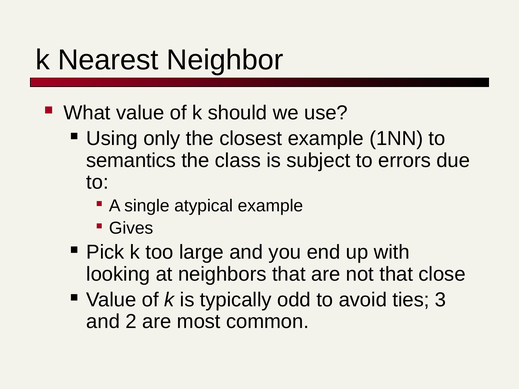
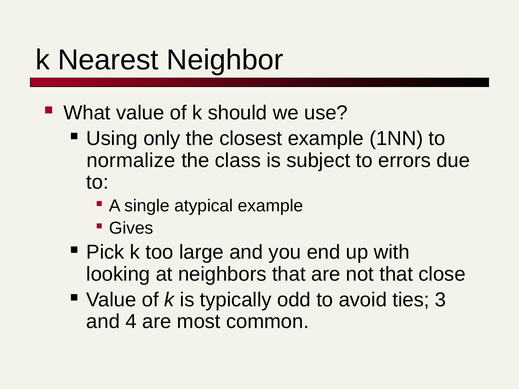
semantics: semantics -> normalize (131, 161)
2: 2 -> 4 (131, 322)
